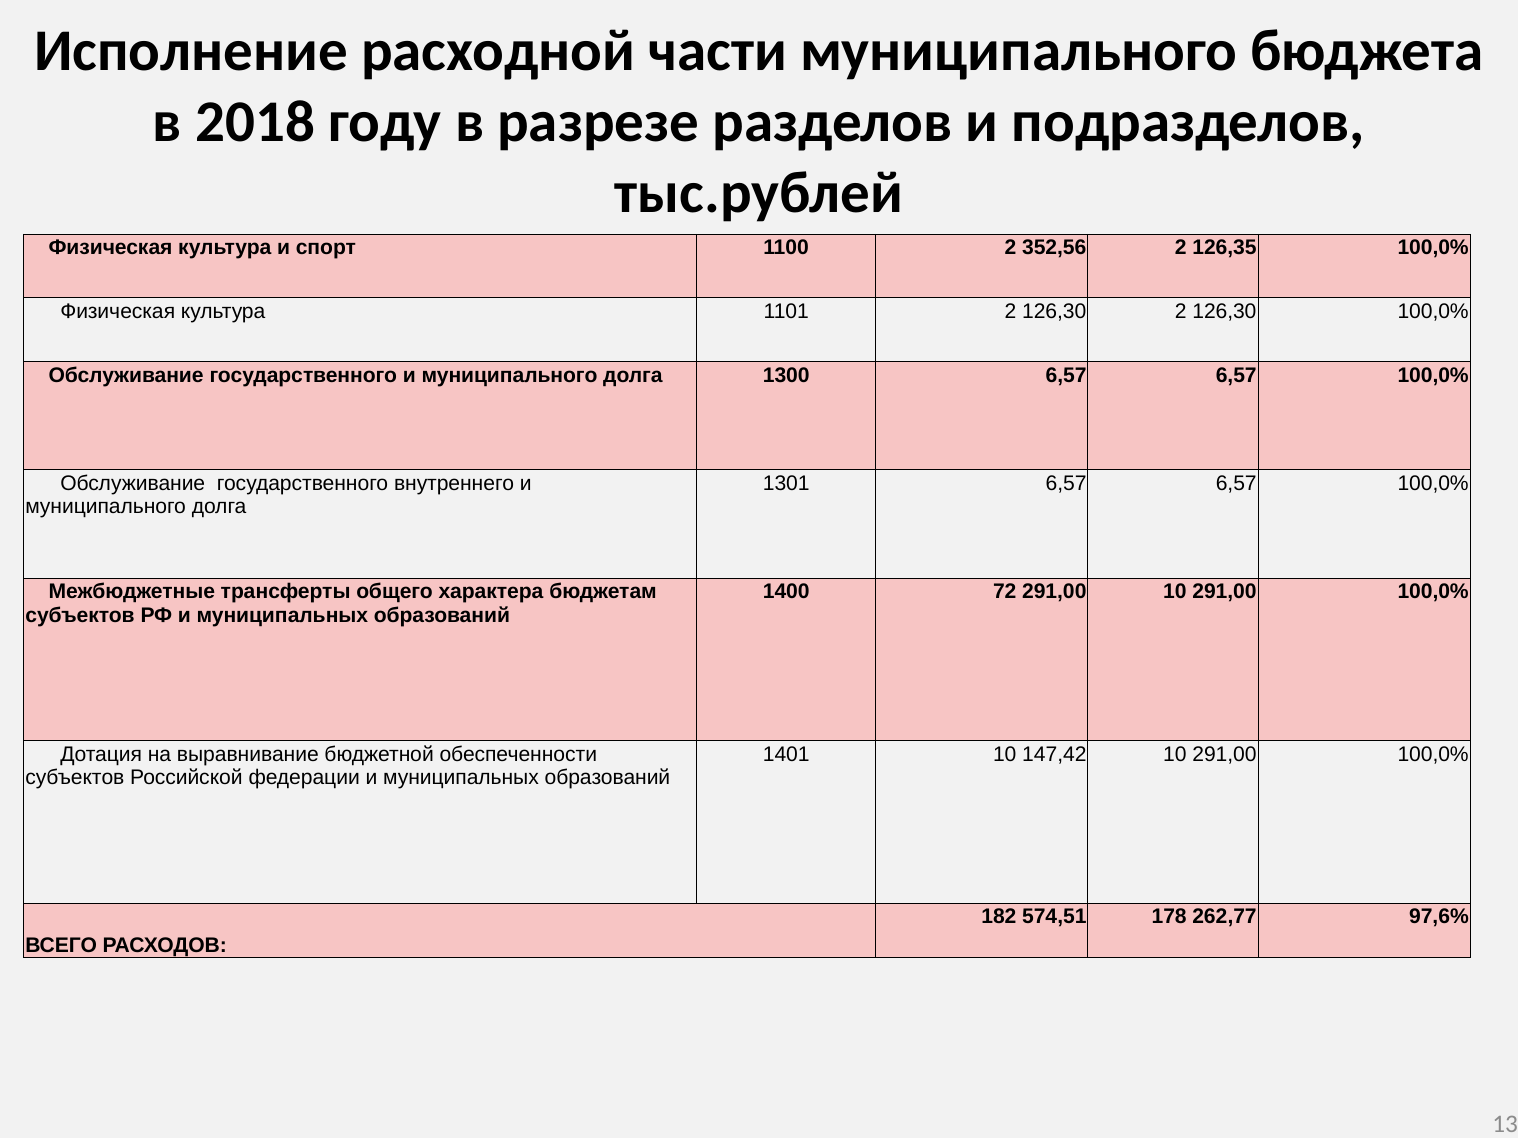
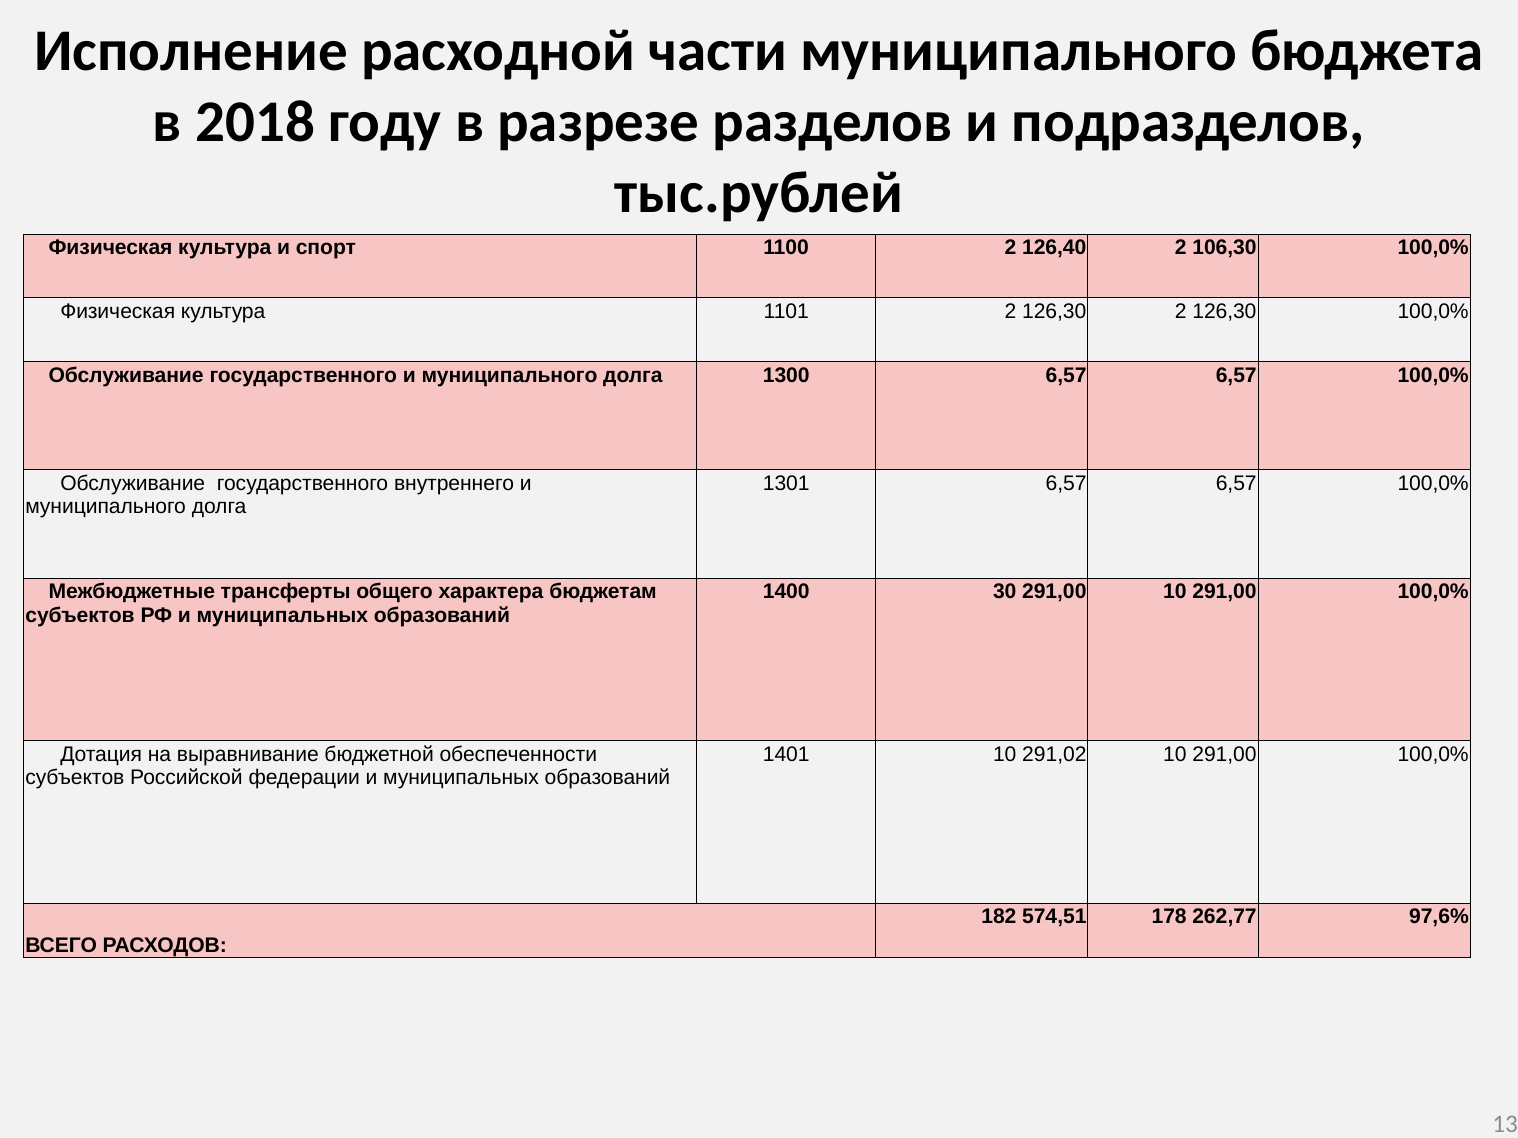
352,56: 352,56 -> 126,40 (1054, 248)
126,35: 126,35 -> 106,30 (1224, 248)
72: 72 -> 30 (1005, 592)
147,42: 147,42 -> 291,02 (1054, 755)
